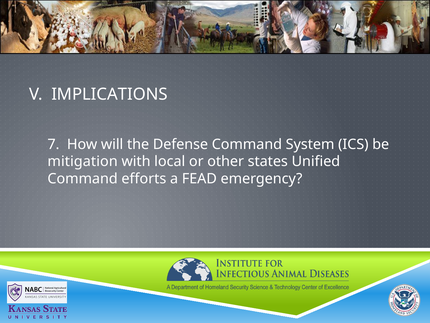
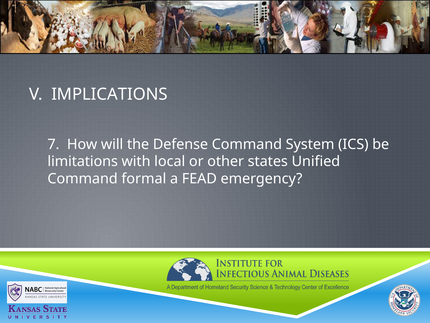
mitigation: mitigation -> limitations (83, 161)
efforts: efforts -> formal (144, 179)
